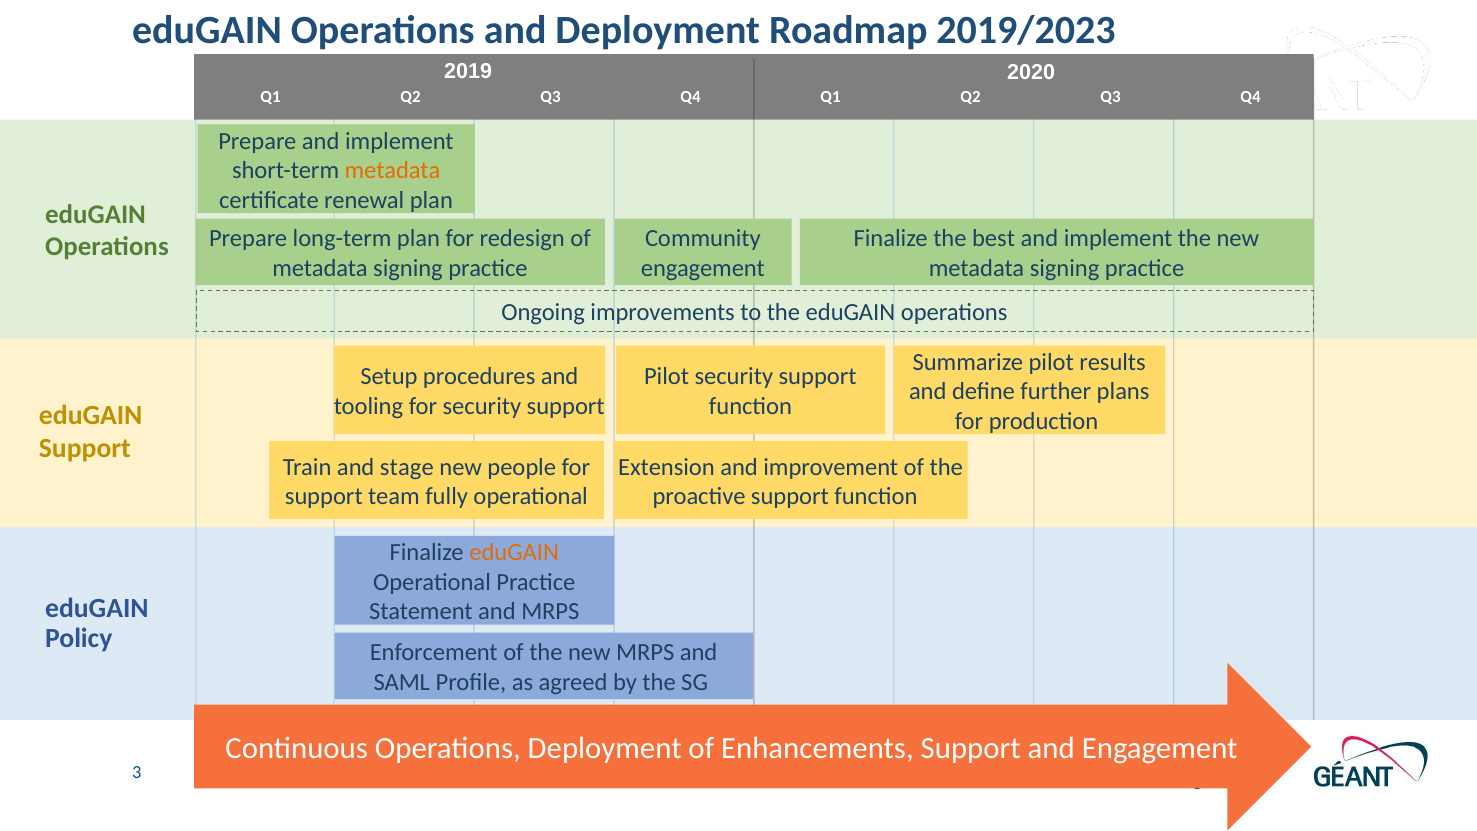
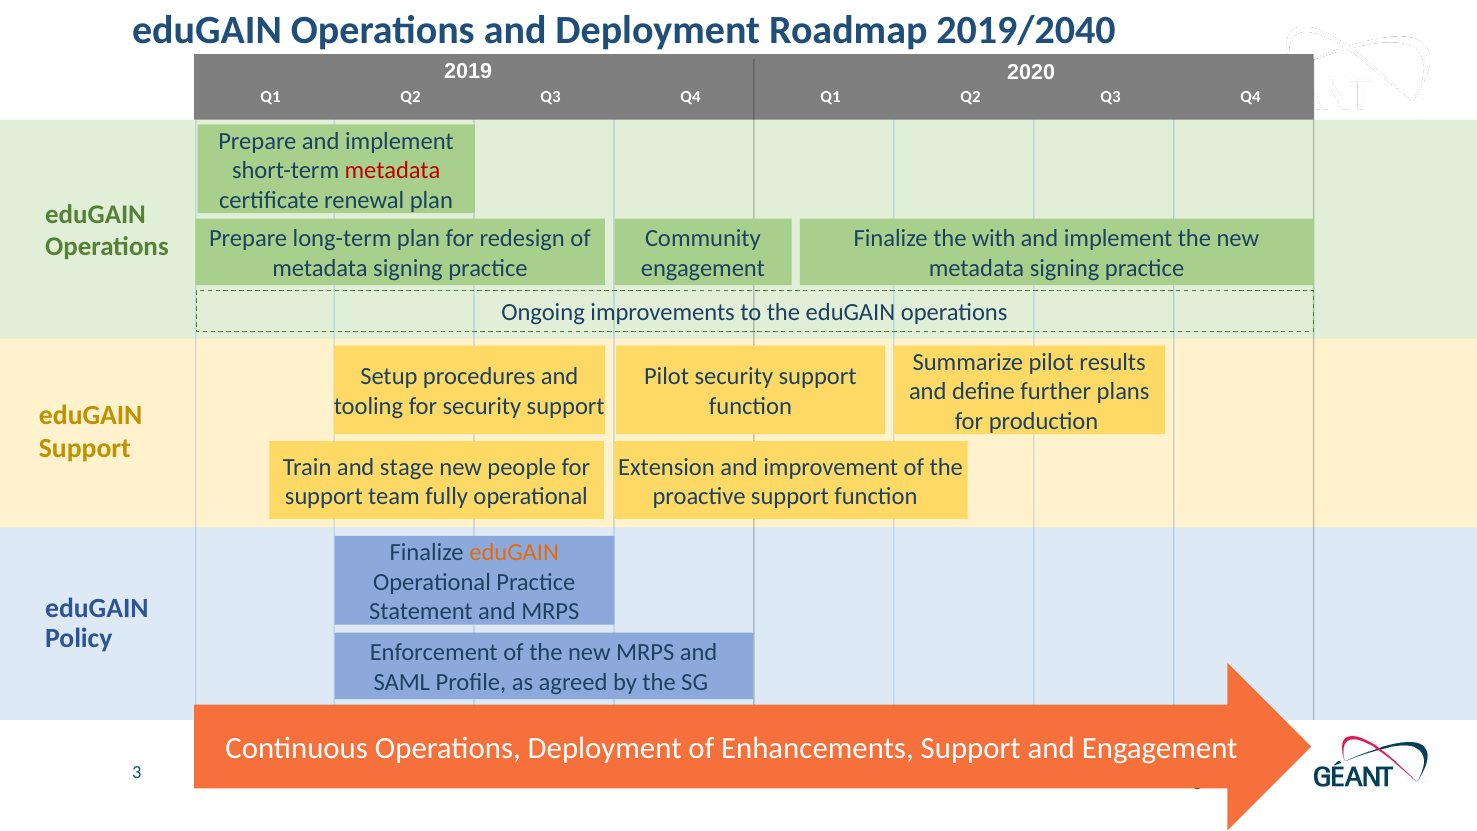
2019/2023: 2019/2023 -> 2019/2040 (1026, 30)
metadata colour: orange -> red (393, 170)
best: best -> with (994, 239)
